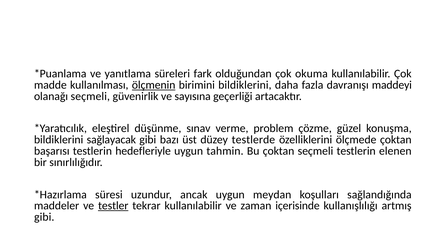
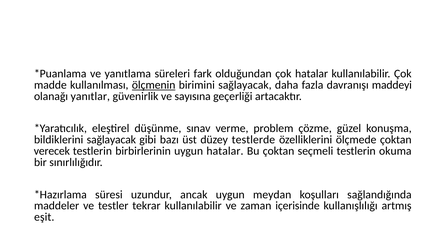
çok okuma: okuma -> hatalar (312, 74)
birimini bildiklerini: bildiklerini -> sağlayacak (245, 85)
olanağı seçmeli: seçmeli -> yanıtlar (90, 96)
başarısı: başarısı -> verecek (52, 151)
hedefleriyle: hedefleriyle -> birbirlerinin (143, 151)
uygun tahmin: tahmin -> hatalar (225, 151)
elenen: elenen -> okuma (395, 151)
testler underline: present -> none (113, 206)
gibi: gibi -> eşit (44, 217)
